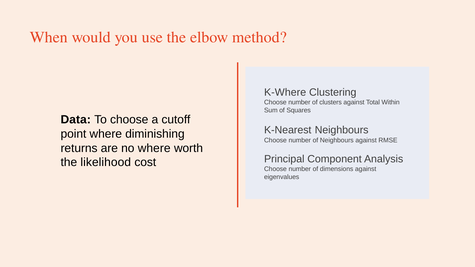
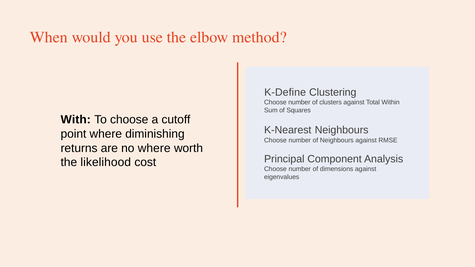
K-Where: K-Where -> K-Define (285, 92)
Data: Data -> With (76, 120)
